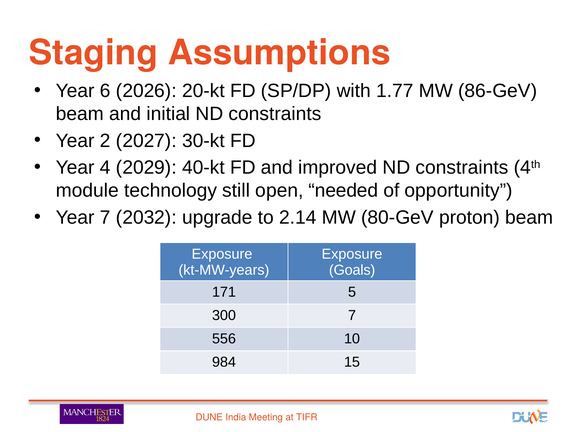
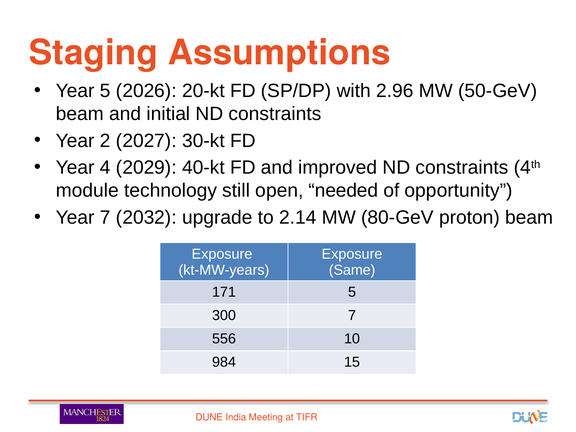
Year 6: 6 -> 5 (105, 91)
1.77: 1.77 -> 2.96 (395, 91)
86-GeV: 86-GeV -> 50-GeV (498, 91)
Goals: Goals -> Same (352, 270)
